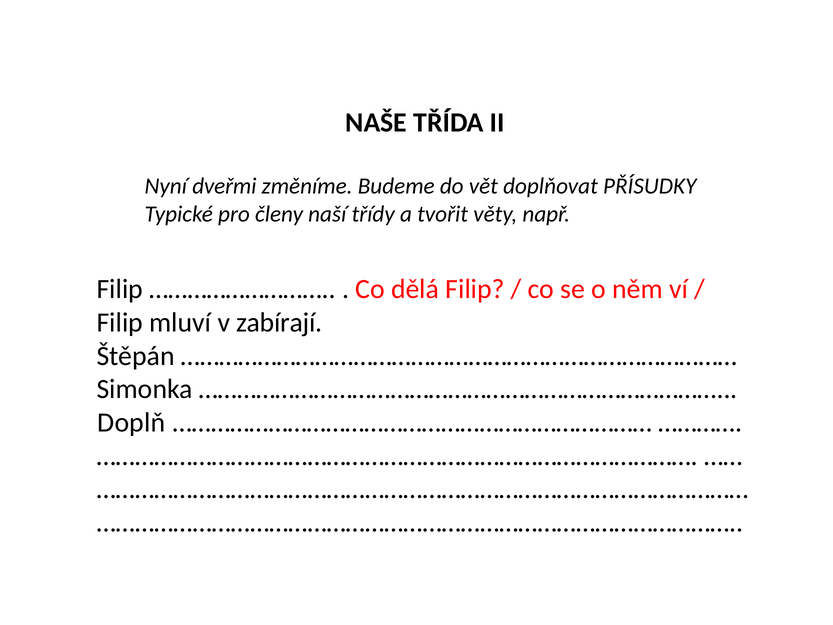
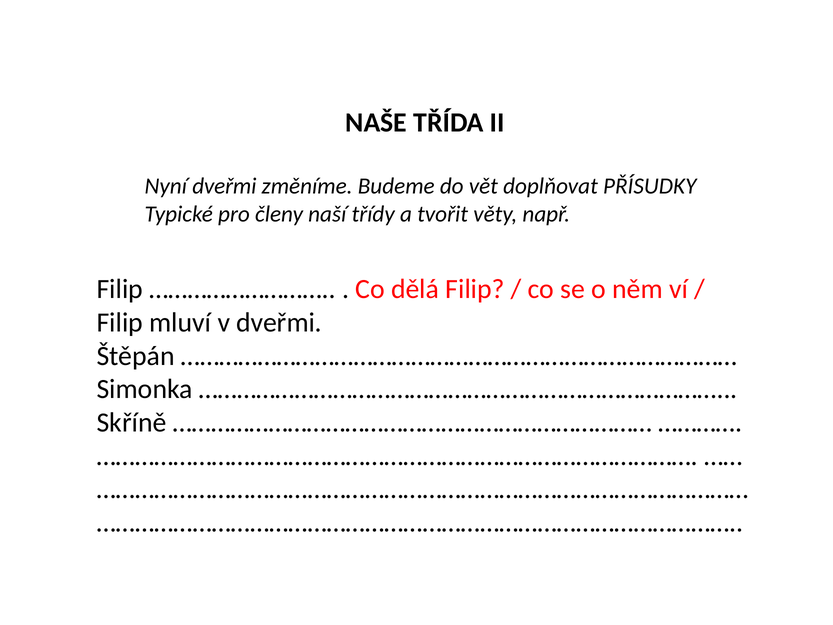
v zabírají: zabírají -> dveřmi (279, 322)
Doplň: Doplň -> Skříně (132, 422)
